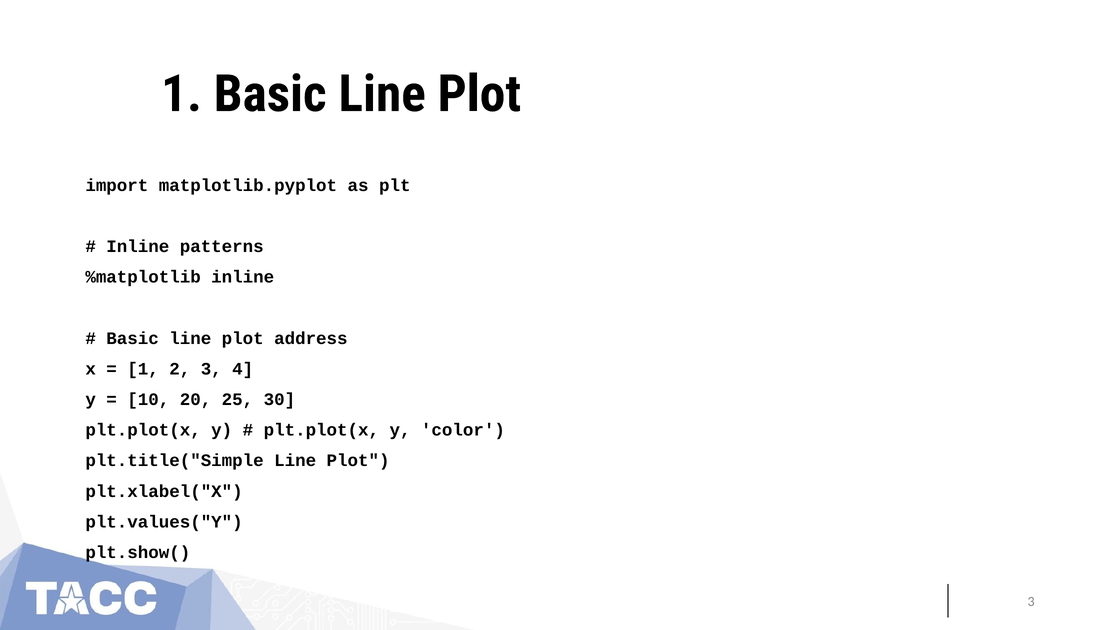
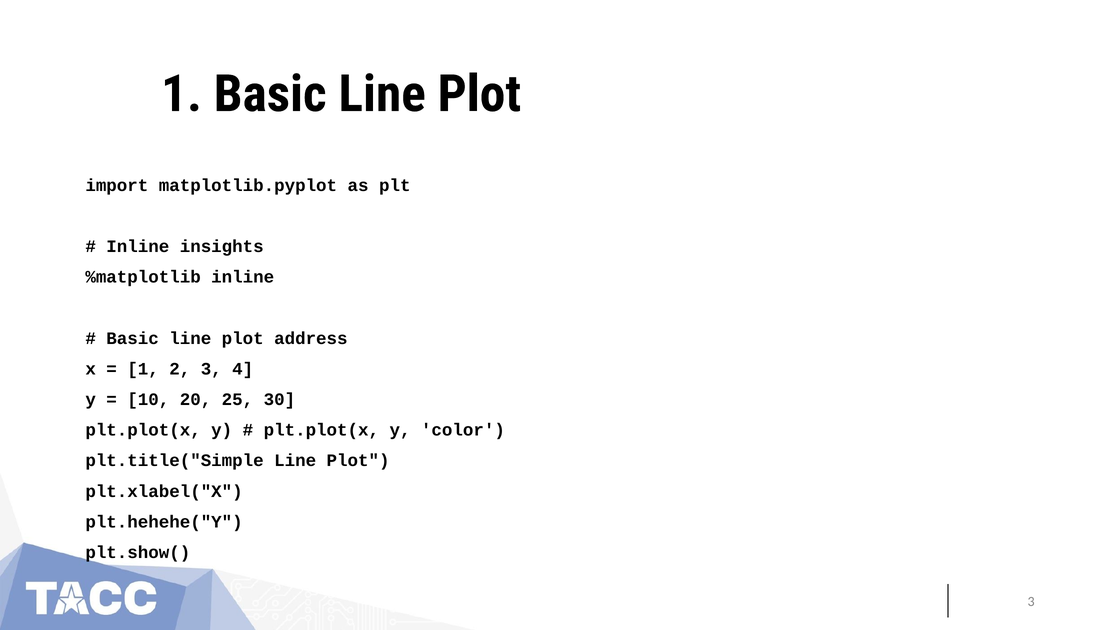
patterns: patterns -> insights (222, 247)
plt.values("Y: plt.values("Y -> plt.hehehe("Y (164, 522)
